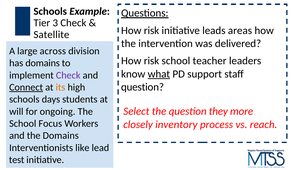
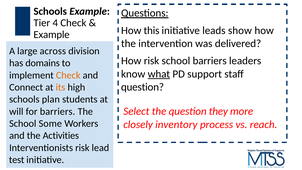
3: 3 -> 4 (55, 23)
risk: risk -> this (152, 30)
areas: areas -> show (240, 30)
Satellite: Satellite -> Example (52, 34)
school teacher: teacher -> barriers (210, 61)
Check colour: purple -> orange (68, 75)
Connect underline: present -> none (26, 87)
days: days -> plan (51, 99)
for ongoing: ongoing -> barriers (58, 111)
Focus: Focus -> Some (50, 123)
the Domains: Domains -> Activities (61, 136)
Interventionists like: like -> risk (82, 148)
